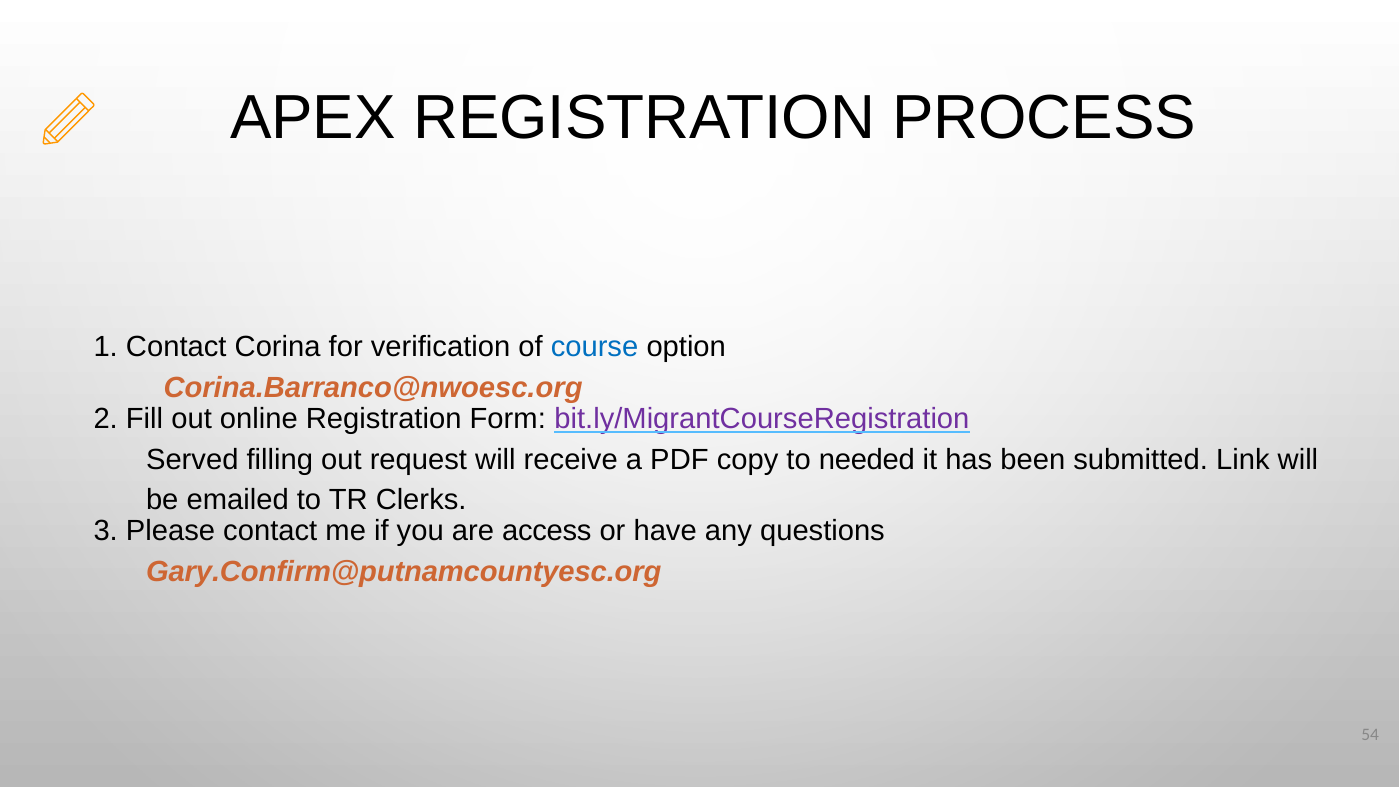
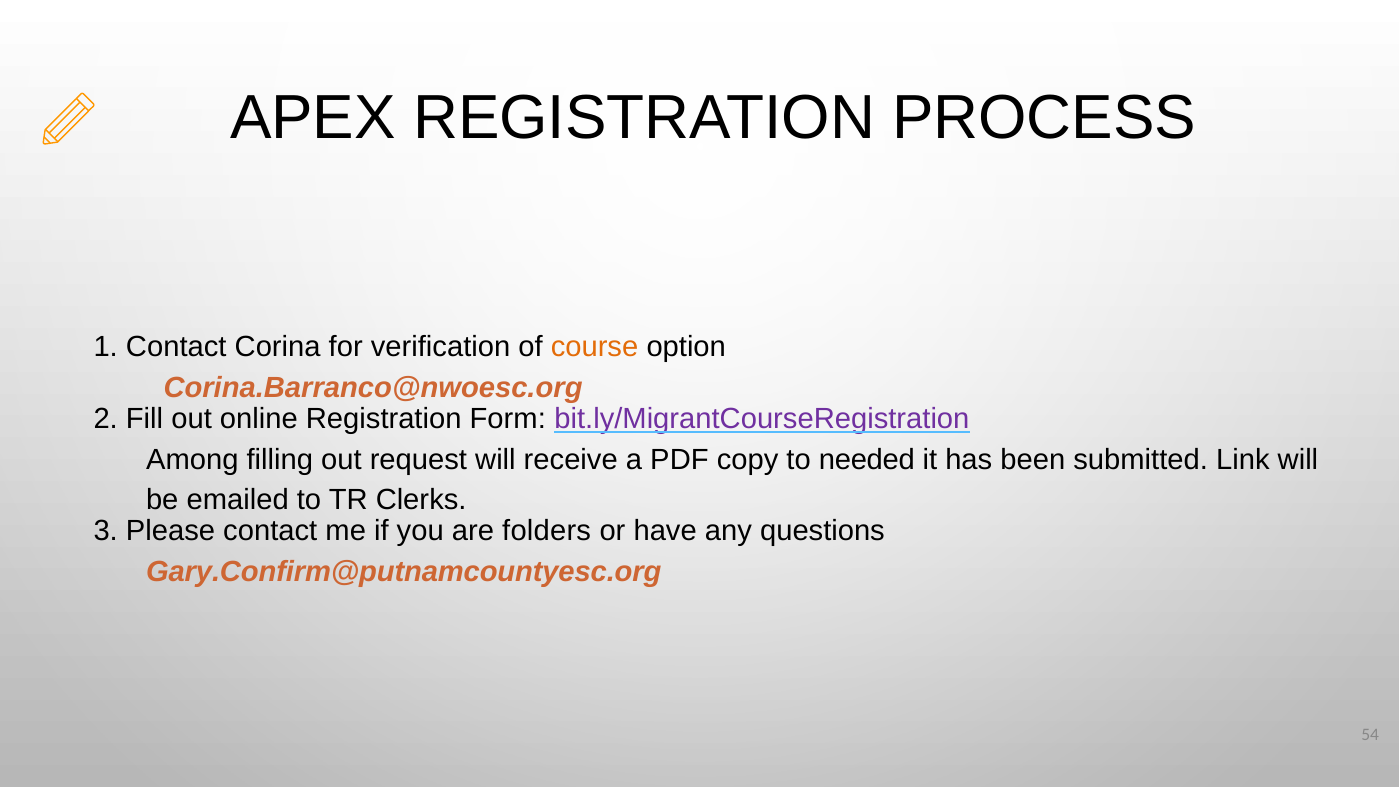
course colour: blue -> orange (595, 347)
Served: Served -> Among (192, 460)
access: access -> folders (547, 531)
